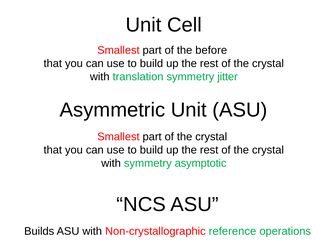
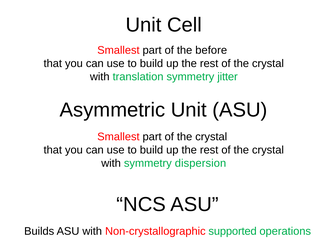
asymptotic: asymptotic -> dispersion (200, 163)
reference: reference -> supported (233, 232)
